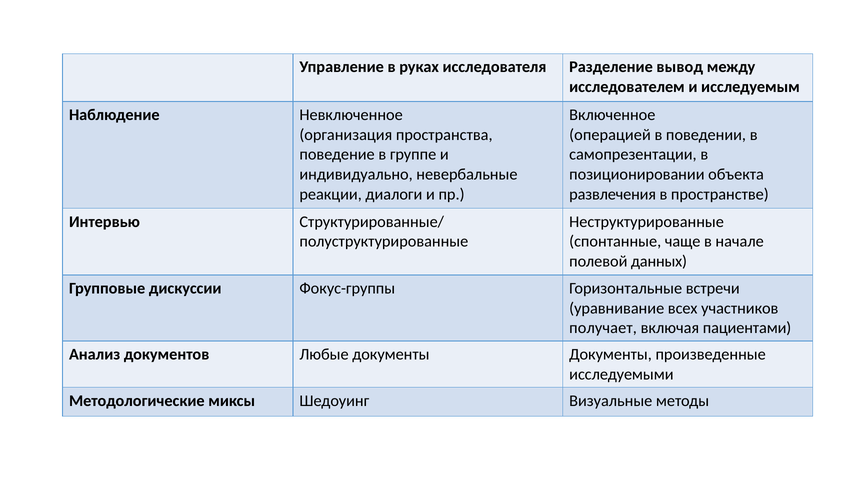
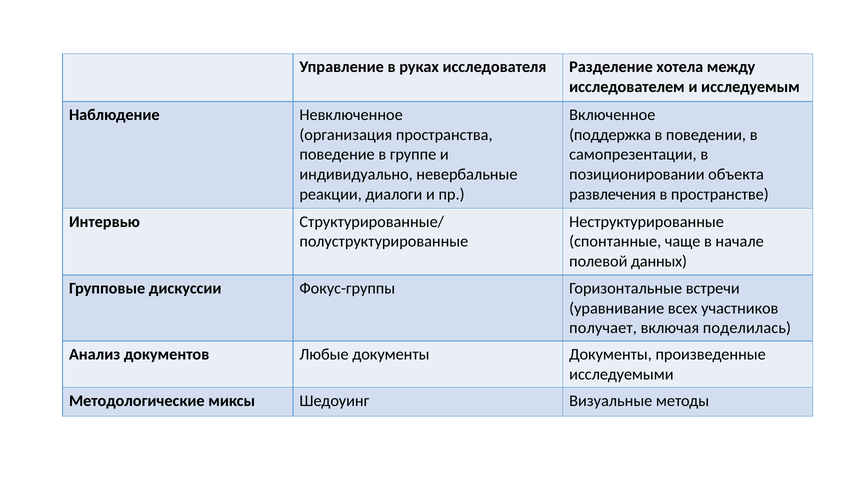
вывод: вывод -> хотела (680, 67)
операцией: операцией -> поддержка (610, 135)
пациентами: пациентами -> поделилась (747, 328)
